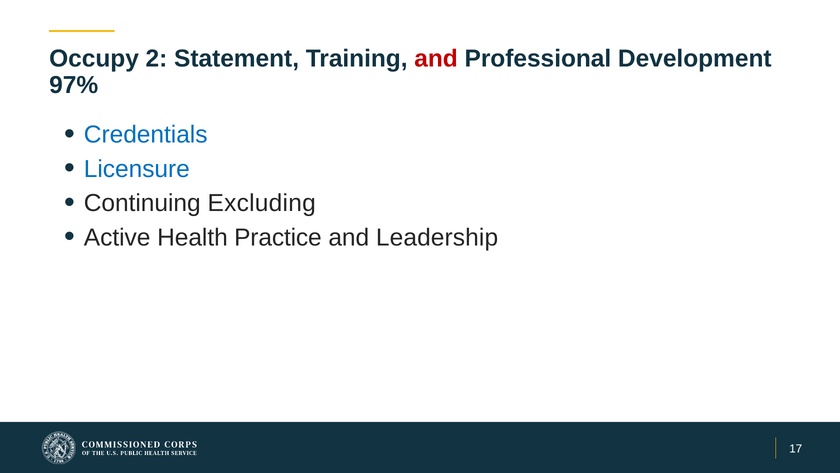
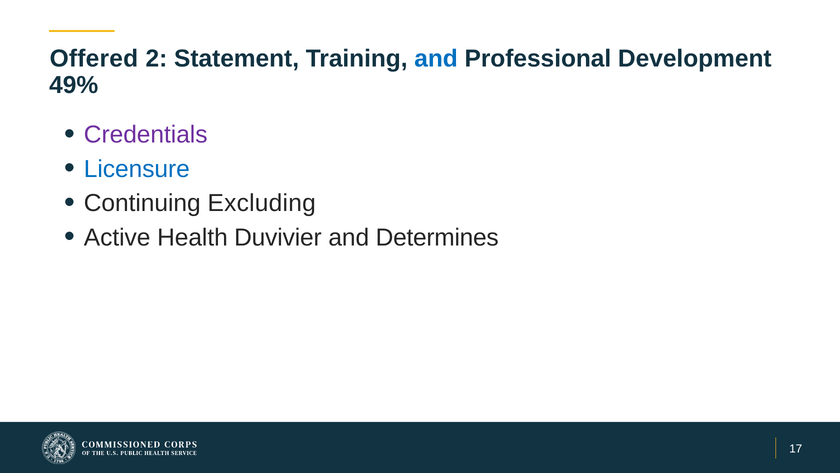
Occupy: Occupy -> Offered (94, 59)
and colour: red -> blue (436, 59)
97%: 97% -> 49% (74, 85)
Credentials colour: blue -> purple (146, 135)
Practice: Practice -> Duvivier (278, 237)
Leadership: Leadership -> Determines (437, 237)
